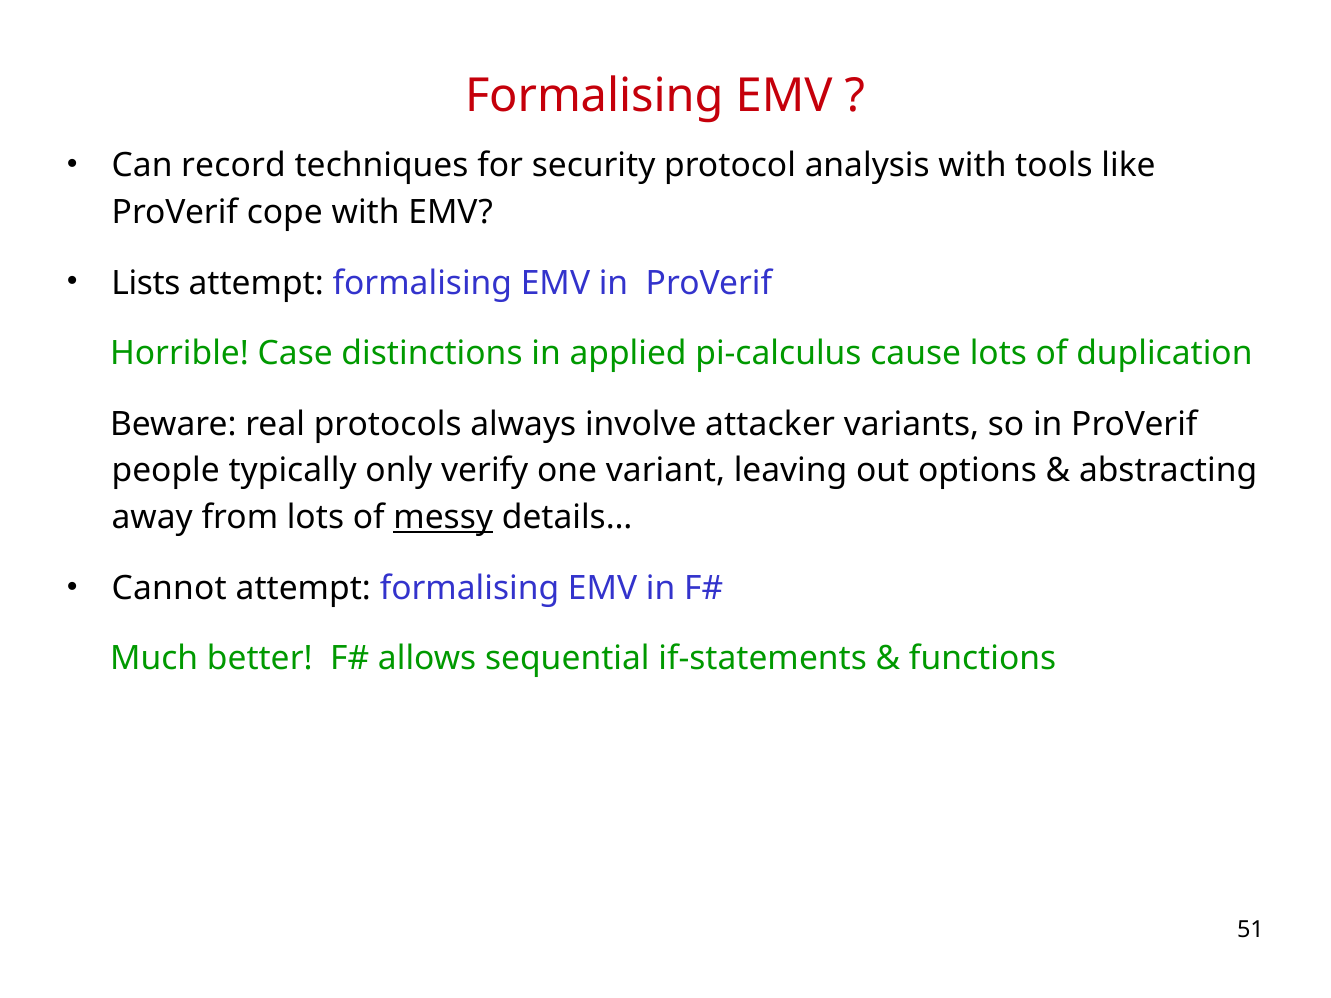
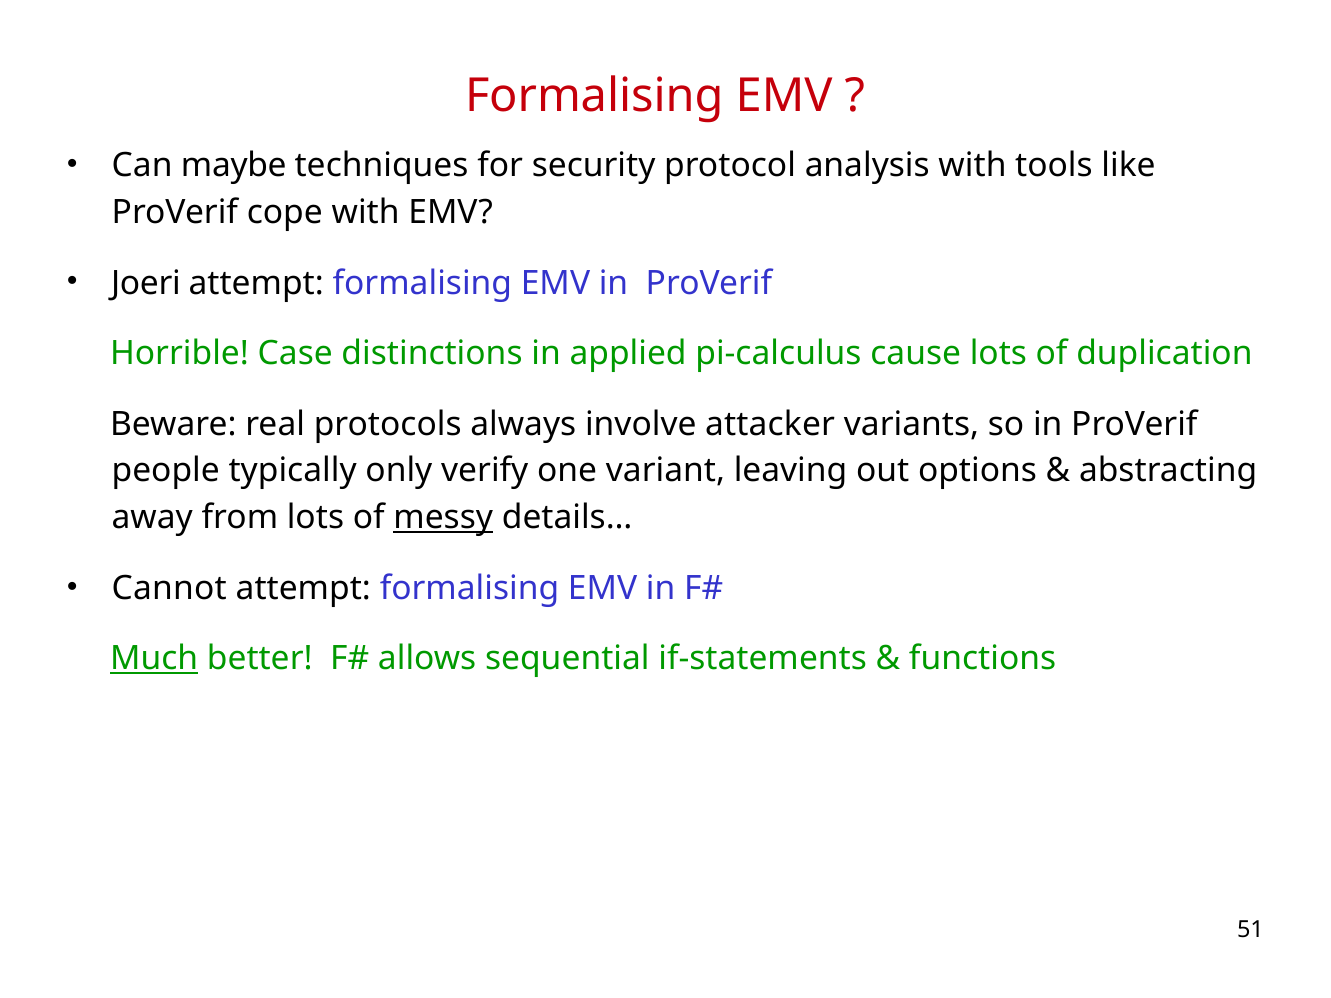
record: record -> maybe (234, 166)
Lists: Lists -> Joeri (146, 283)
Much underline: none -> present (154, 659)
